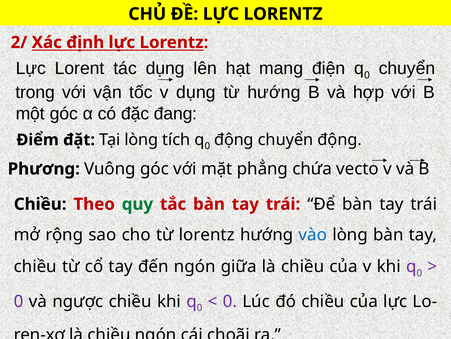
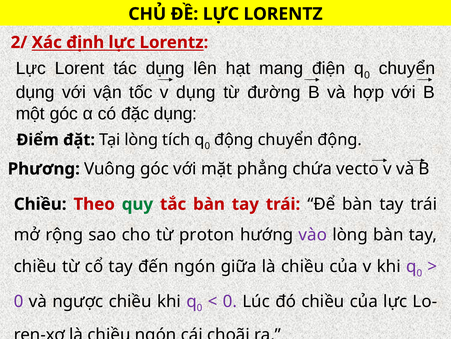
trong: trong -> dụng (35, 92)
từ hướng: hướng -> đường (274, 92)
đặc đang: đang -> dụng (176, 113)
từ lorentz: lorentz -> proton (207, 234)
vào colour: blue -> purple (313, 234)
